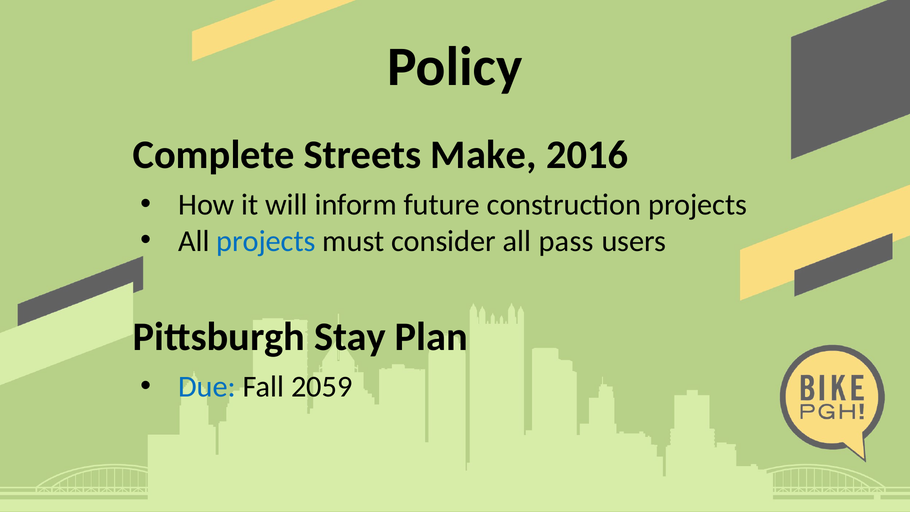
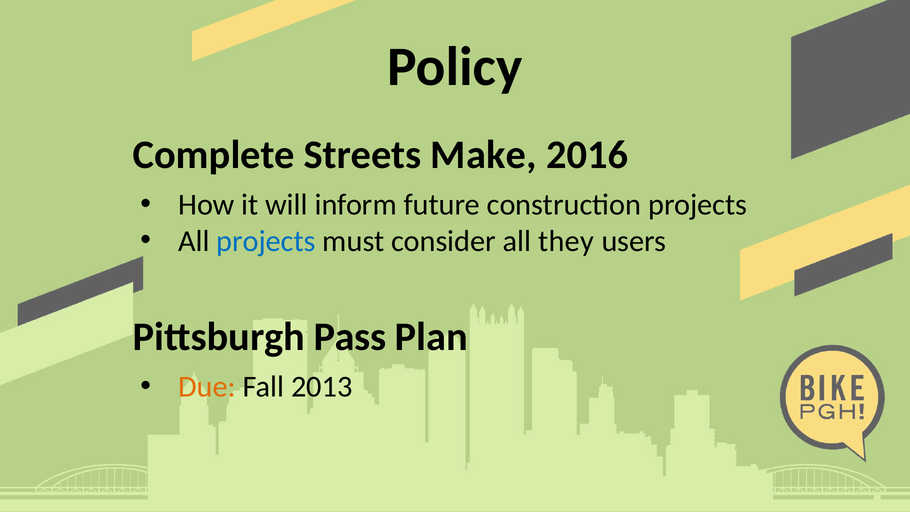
pass: pass -> they (566, 241)
Stay: Stay -> Pass (350, 337)
Due colour: blue -> orange (207, 387)
2059: 2059 -> 2013 (322, 387)
